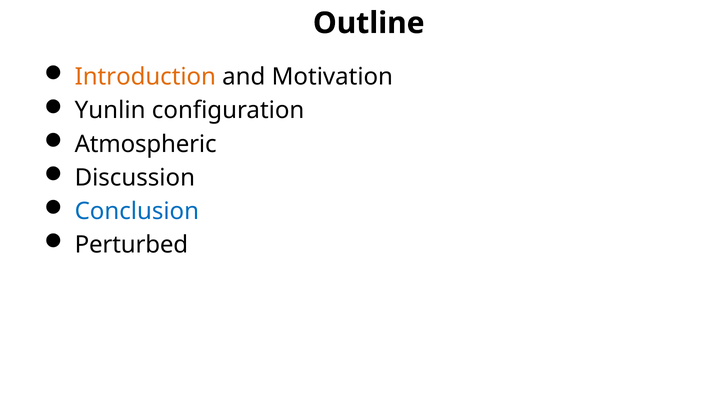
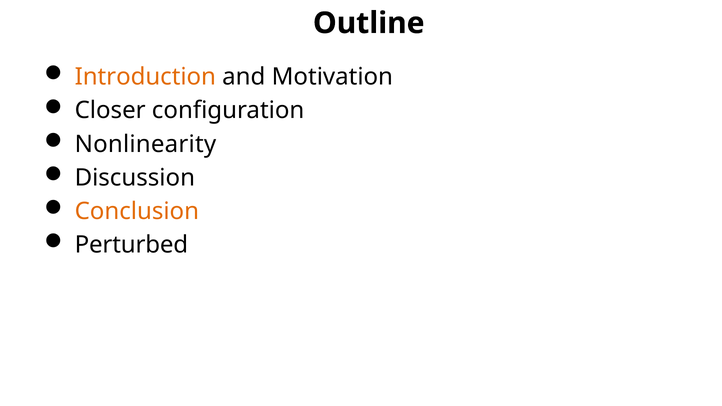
Yunlin: Yunlin -> Closer (110, 111)
Atmospheric: Atmospheric -> Nonlinearity (145, 144)
Conclusion colour: blue -> orange (137, 211)
